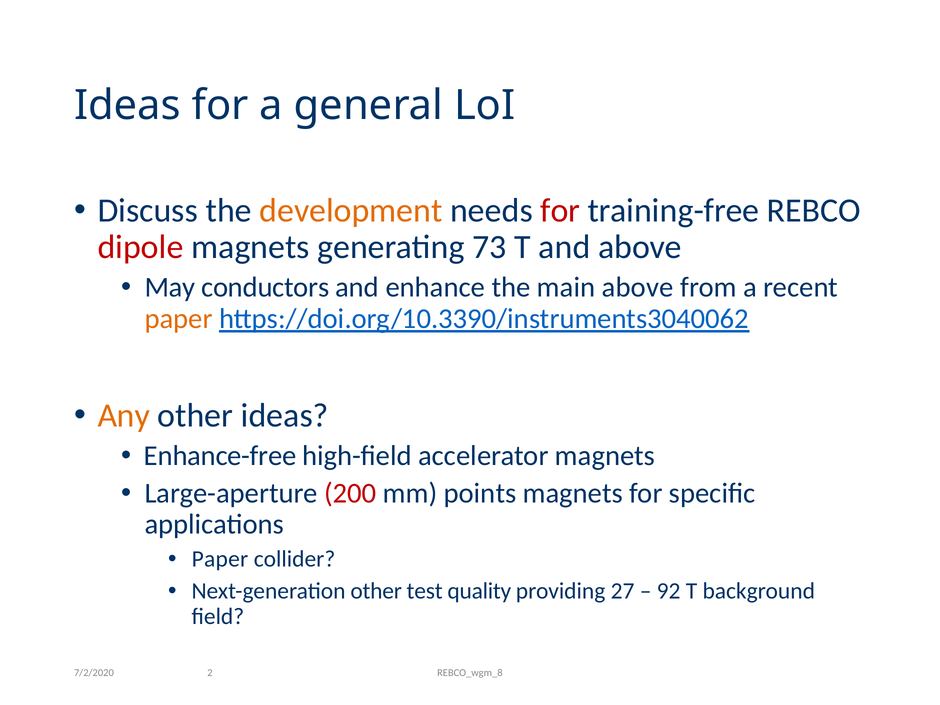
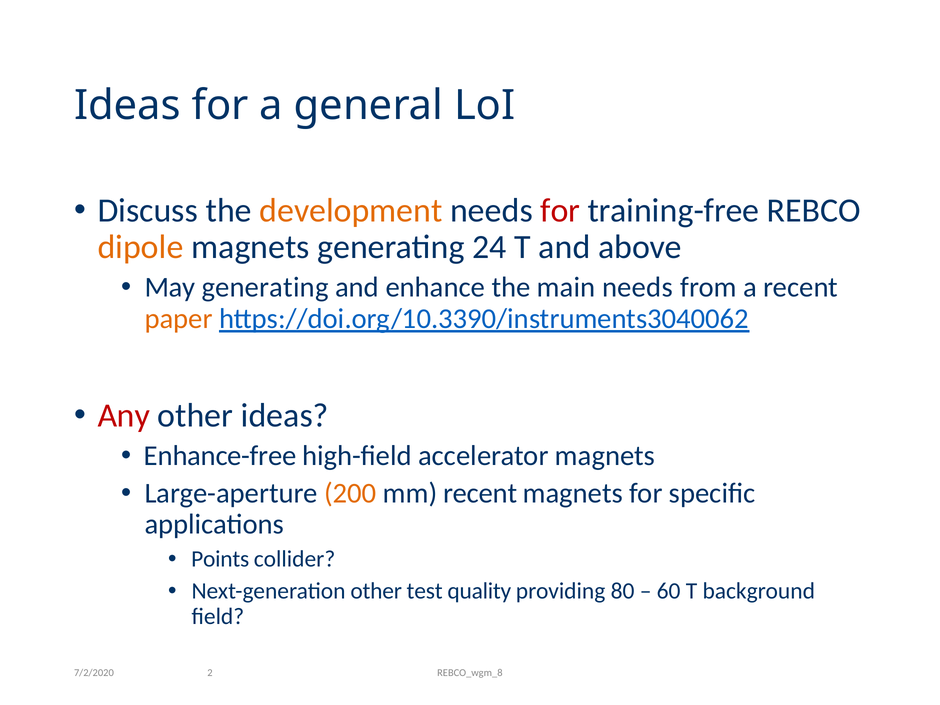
dipole colour: red -> orange (141, 247)
73: 73 -> 24 (489, 247)
May conductors: conductors -> generating (265, 287)
main above: above -> needs (638, 287)
Any colour: orange -> red (124, 416)
200 colour: red -> orange (350, 493)
mm points: points -> recent (480, 493)
Paper: Paper -> Points (220, 559)
27: 27 -> 80 (623, 591)
92: 92 -> 60 (669, 591)
